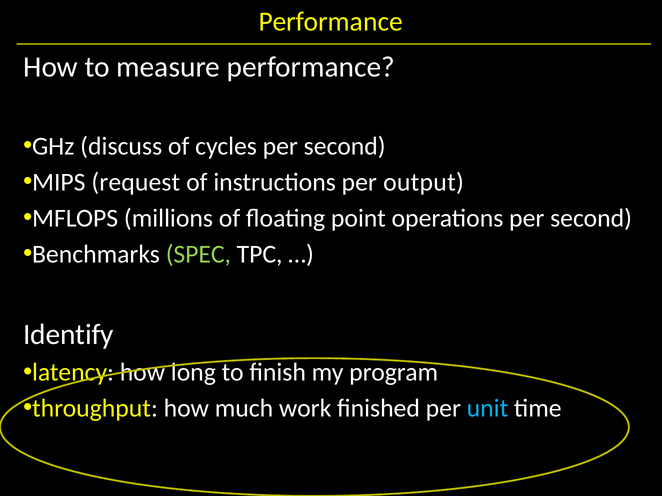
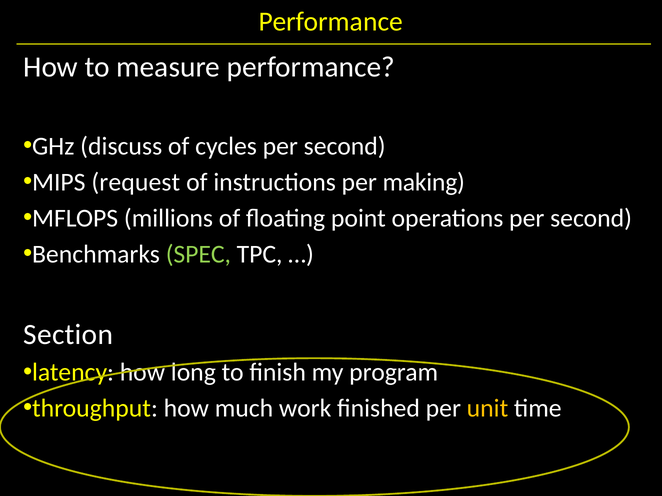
output: output -> making (424, 182)
Identify: Identify -> Section (68, 335)
unit colour: light blue -> yellow (487, 409)
